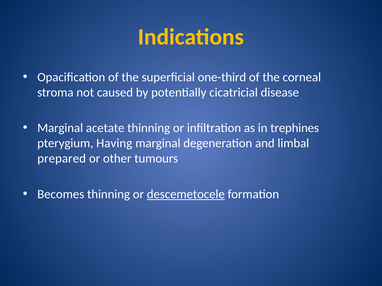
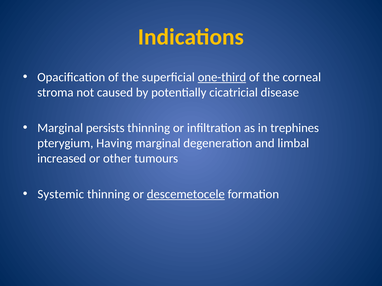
one-third underline: none -> present (222, 77)
acetate: acetate -> persists (105, 128)
prepared: prepared -> increased (62, 159)
Becomes: Becomes -> Systemic (61, 194)
